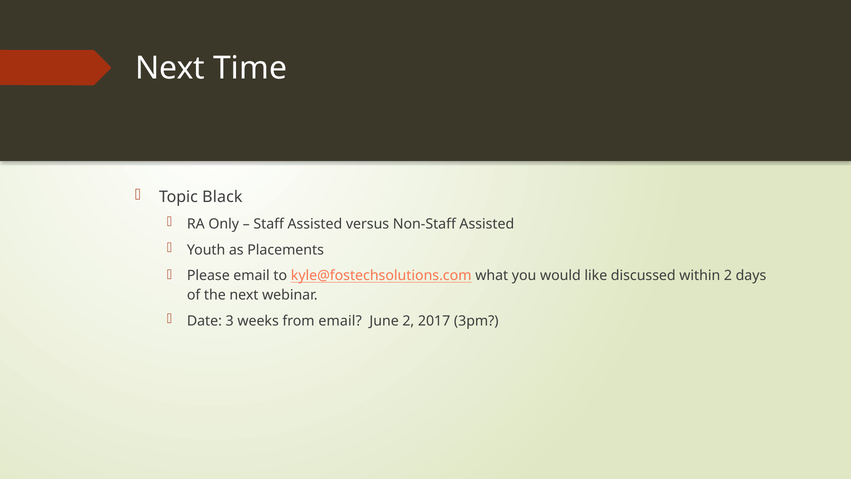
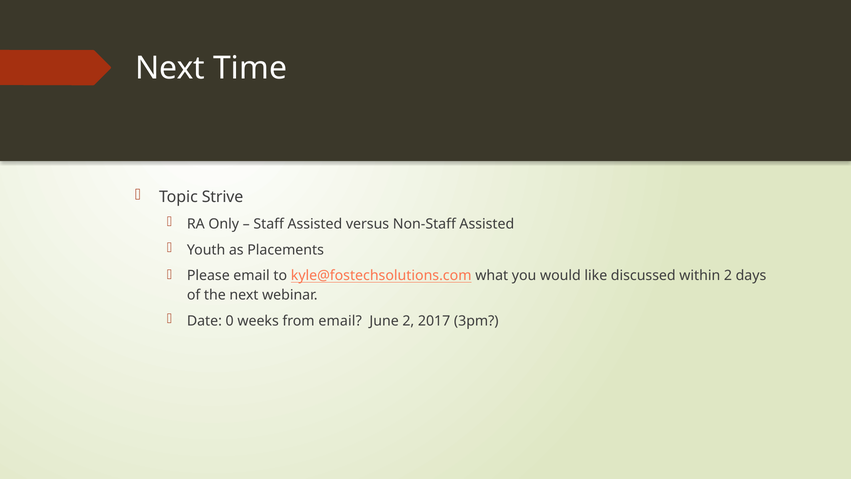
Black: Black -> Strive (223, 197)
3: 3 -> 0 (230, 321)
